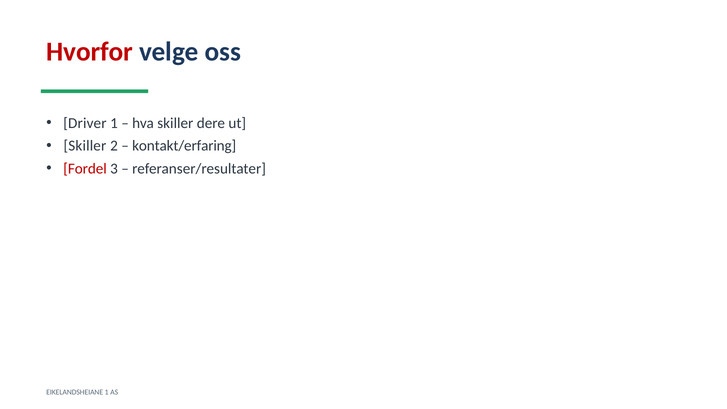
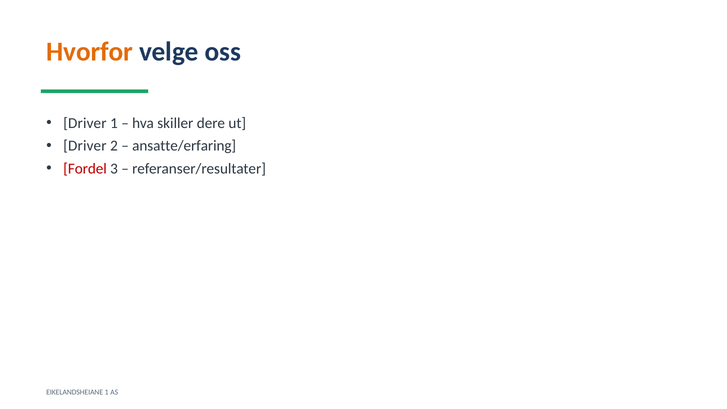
Hvorfor colour: red -> orange (90, 52)
Skiller: Skiller -> Driver (85, 146)
kontakt/erfaring: kontakt/erfaring -> ansatte/erfaring (184, 146)
